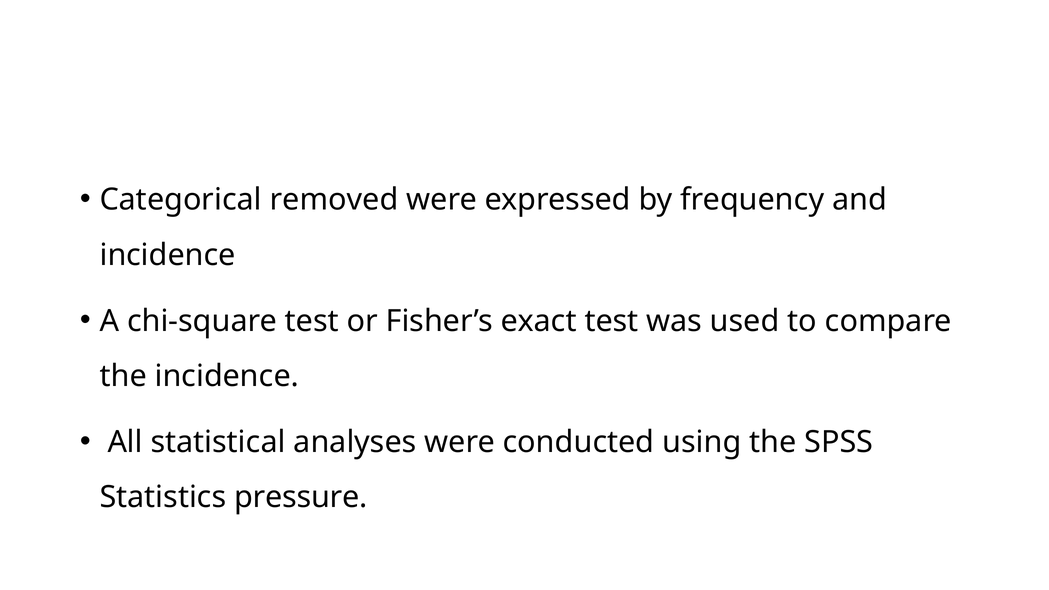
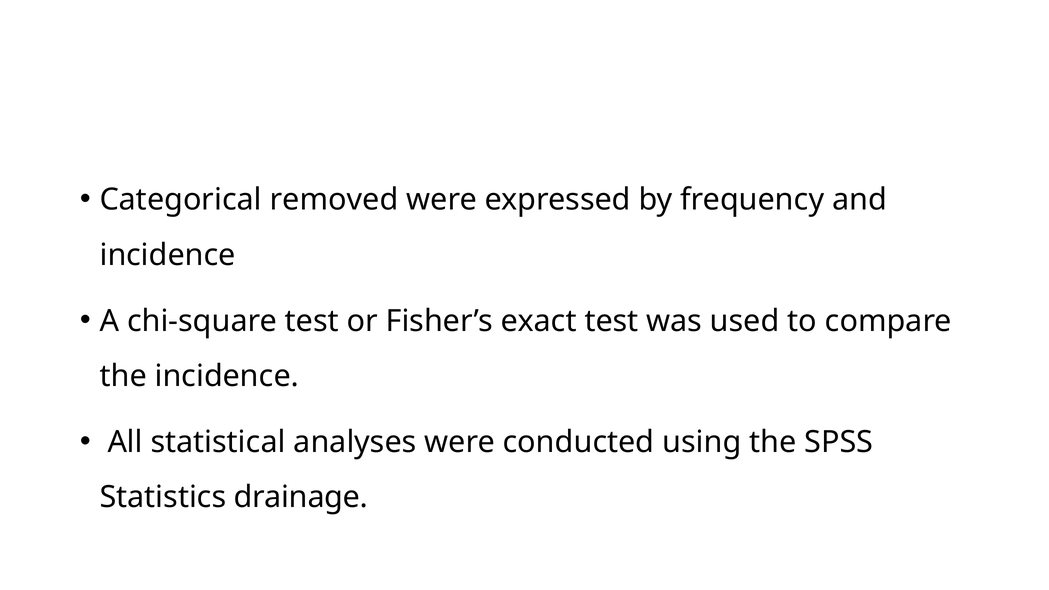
pressure: pressure -> drainage (301, 497)
